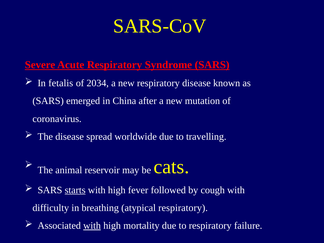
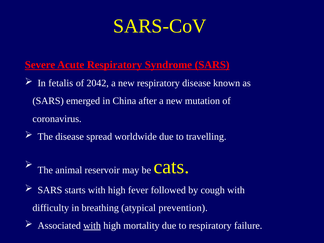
2034: 2034 -> 2042 (98, 83)
starts underline: present -> none (75, 190)
atypical respiratory: respiratory -> prevention (183, 208)
